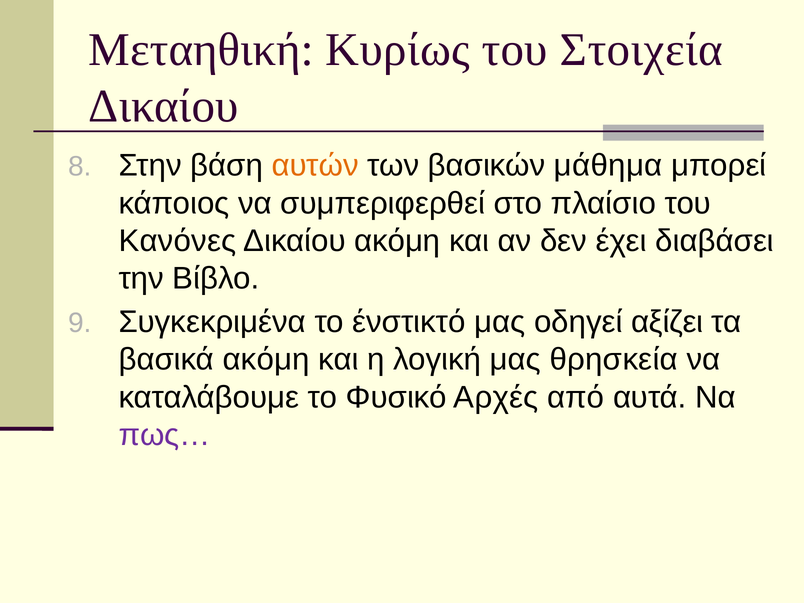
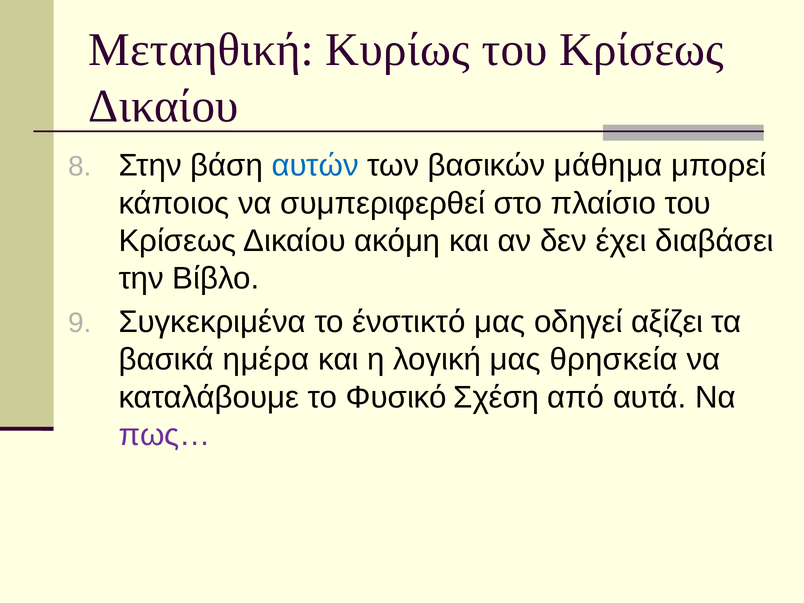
Στοιχεία: Στοιχεία -> Κρίσεως (642, 50)
αυτών colour: orange -> blue (315, 166)
Κανόνες: Κανόνες -> Κρίσεως (178, 241)
βασικά ακόμη: ακόμη -> ημέρα (266, 360)
Αρχές: Αρχές -> Σχέση (496, 397)
